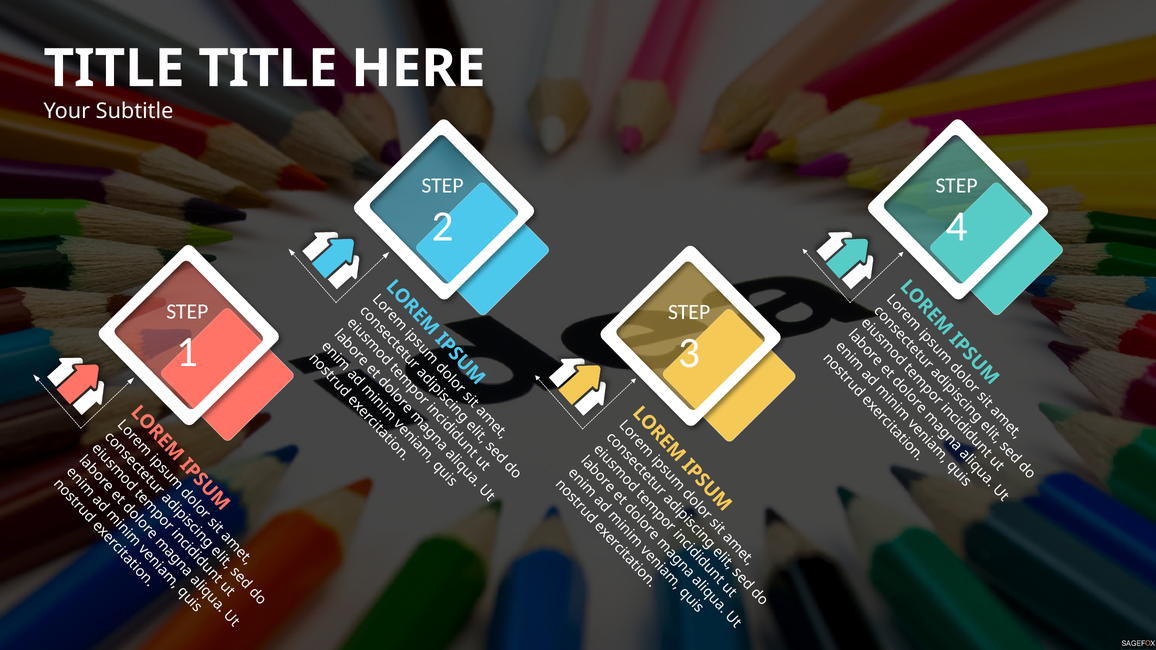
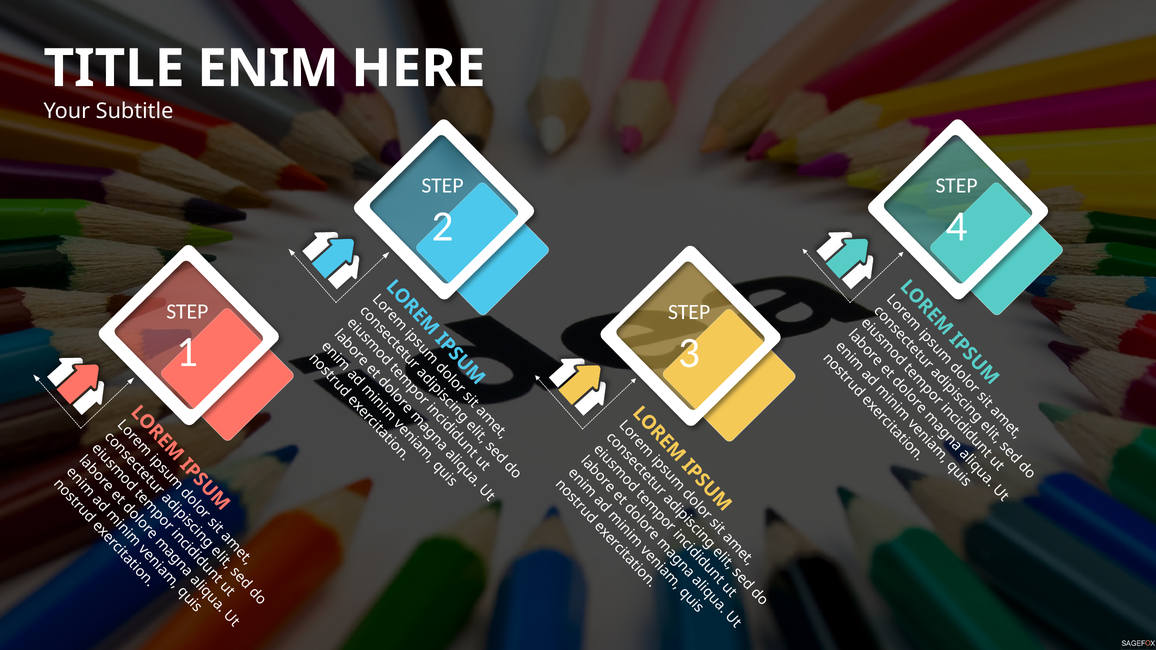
TITLE: TITLE -> ENIM (268, 69)
